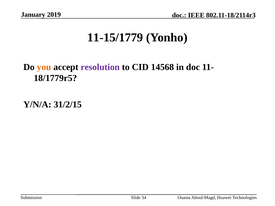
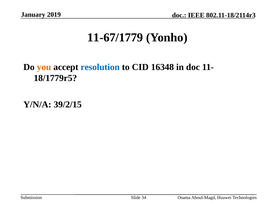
11-15/1779: 11-15/1779 -> 11-67/1779 (115, 37)
resolution colour: purple -> blue (100, 67)
14568: 14568 -> 16348 (162, 67)
31/2/15: 31/2/15 -> 39/2/15 (68, 105)
